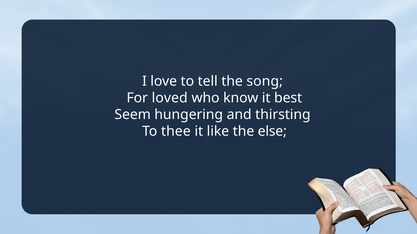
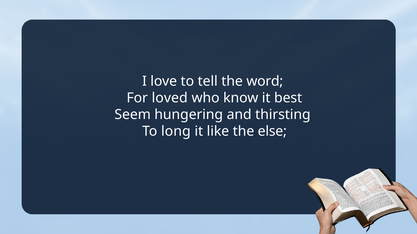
song: song -> word (265, 82)
thee: thee -> long (176, 132)
